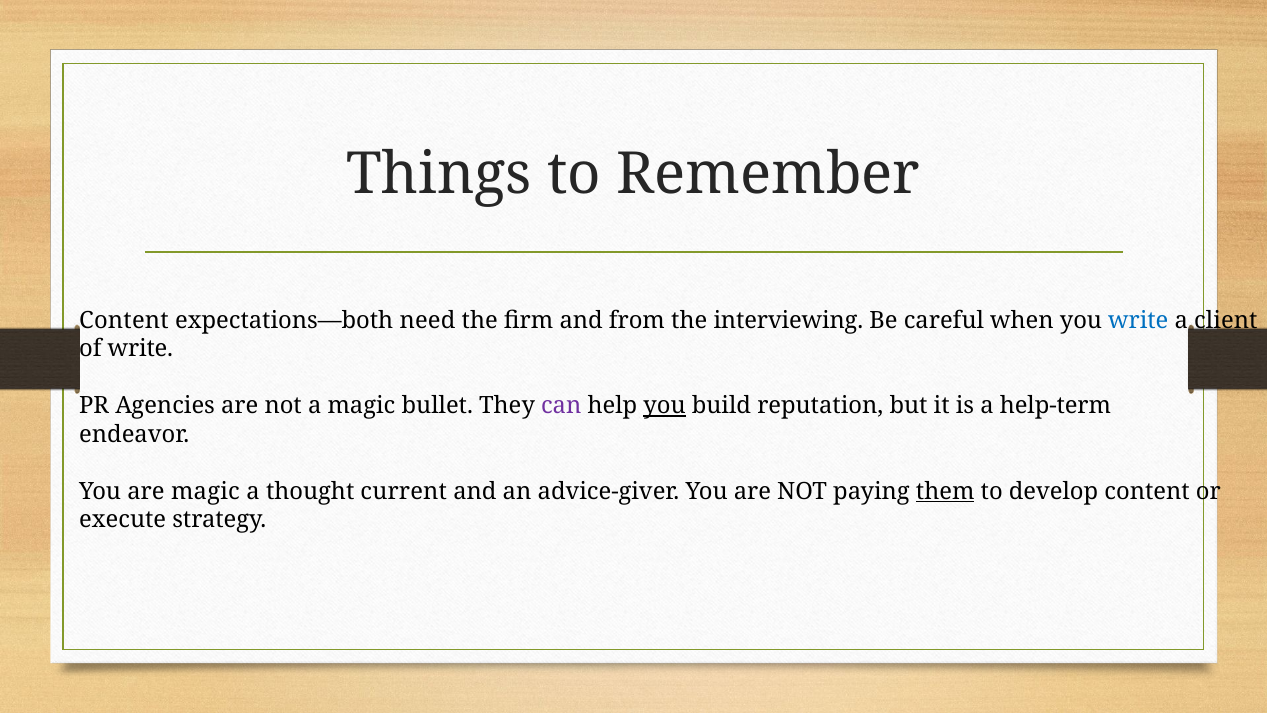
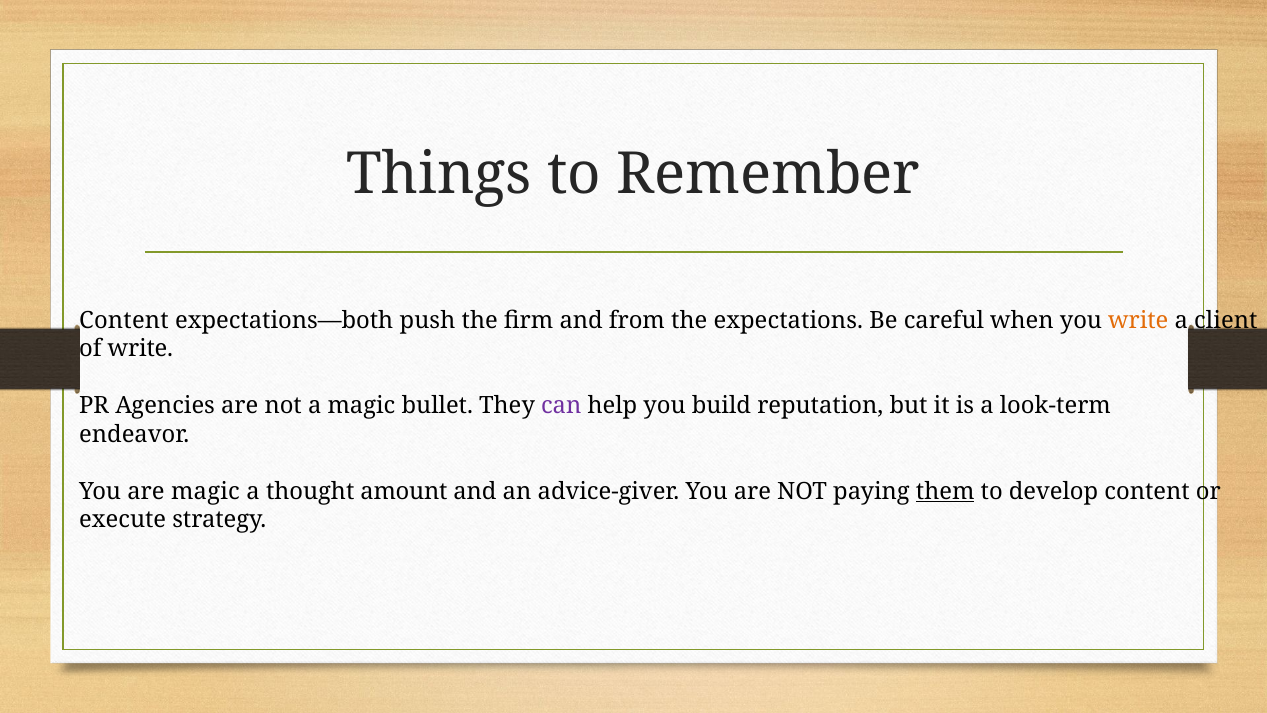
need: need -> push (427, 320)
interviewing: interviewing -> expectations (788, 320)
write colour: blue -> orange (1138, 320)
you underline: present -> none (665, 406)
help-term: help-term -> look-term (1055, 406)
current: current -> amount (404, 491)
